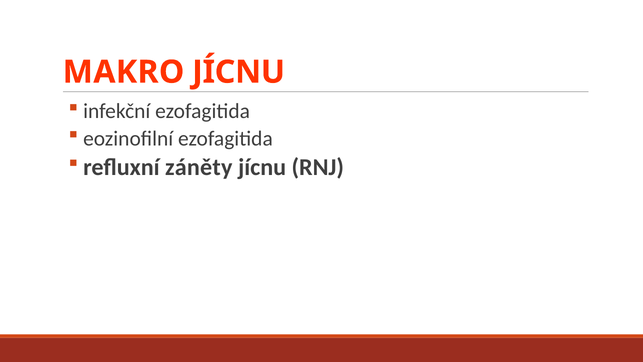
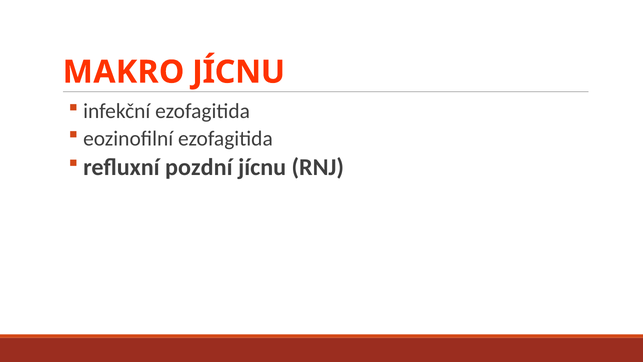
záněty: záněty -> pozdní (199, 167)
